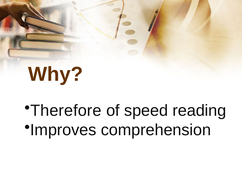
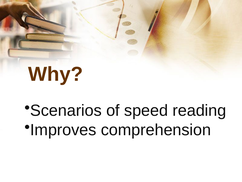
Therefore: Therefore -> Scenarios (66, 110)
